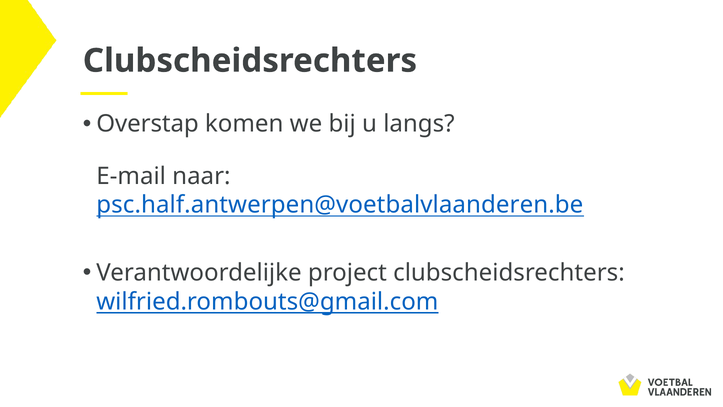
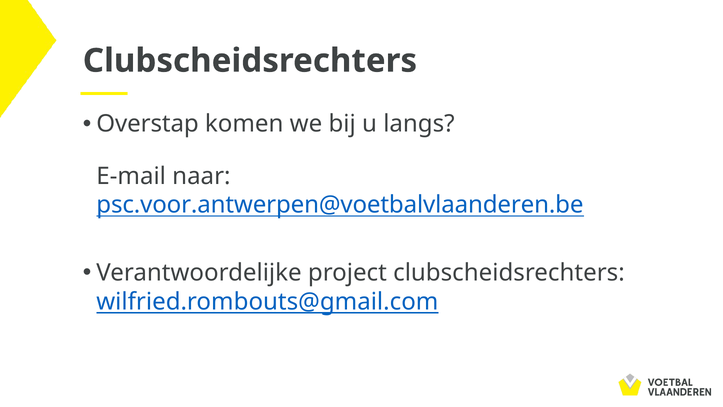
psc.half.antwerpen@voetbalvlaanderen.be: psc.half.antwerpen@voetbalvlaanderen.be -> psc.voor.antwerpen@voetbalvlaanderen.be (340, 205)
